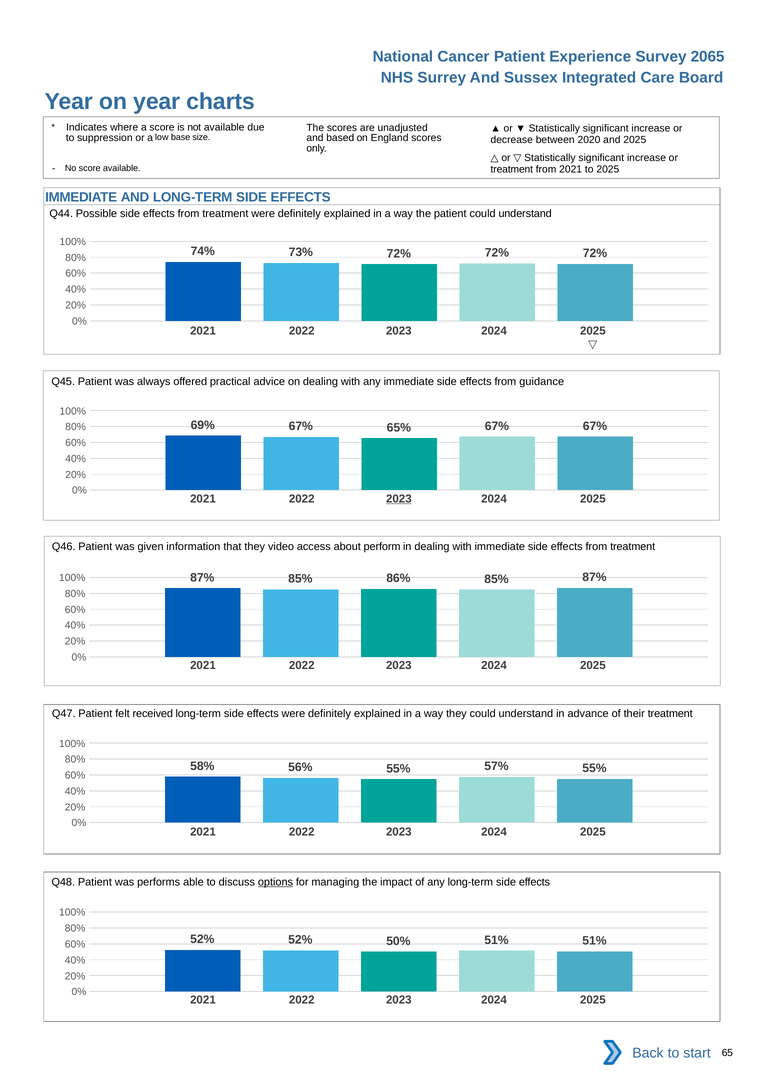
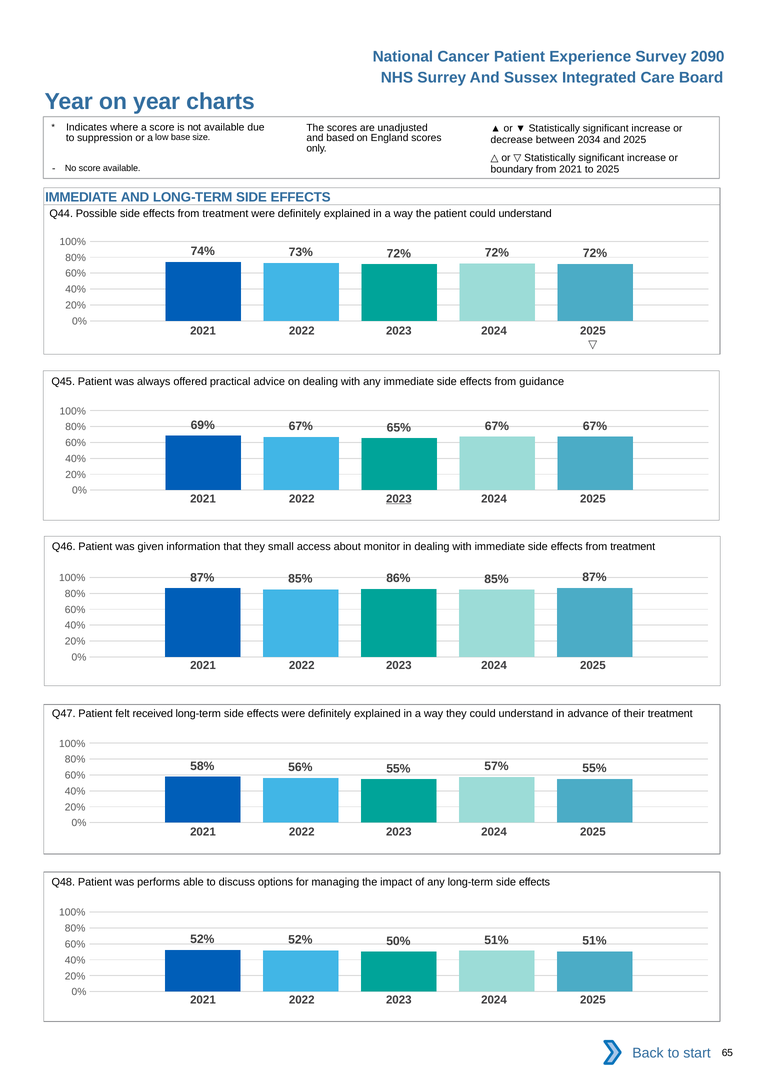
2065: 2065 -> 2090 (708, 57)
2020: 2020 -> 2034 (589, 140)
treatment: treatment -> boundary (512, 169)
video: video -> small (281, 547)
perform: perform -> monitor (382, 547)
options underline: present -> none (275, 882)
